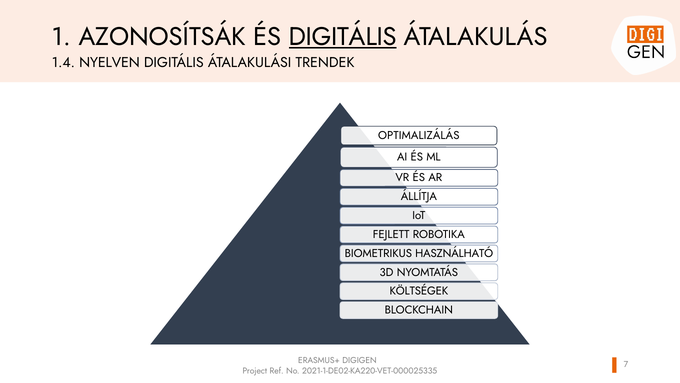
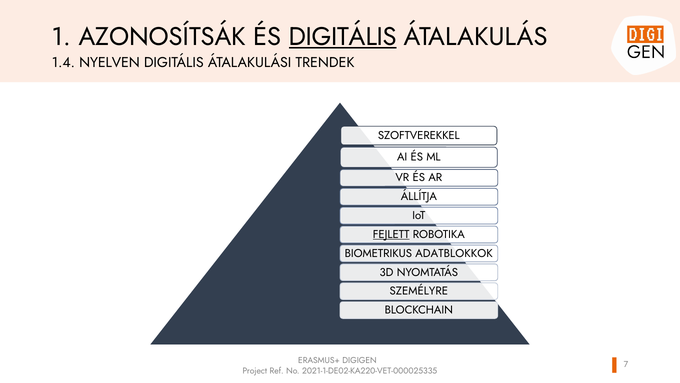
OPTIMALIZÁLÁS: OPTIMALIZÁLÁS -> SZOFTVEREKKEL (419, 135)
FEJLETT underline: none -> present (391, 234)
HASZNÁLHATÓ: HASZNÁLHATÓ -> ADATBLOKKOK (454, 253)
KÖLTSÉGEK: KÖLTSÉGEK -> SZEMÉLYRE (419, 291)
